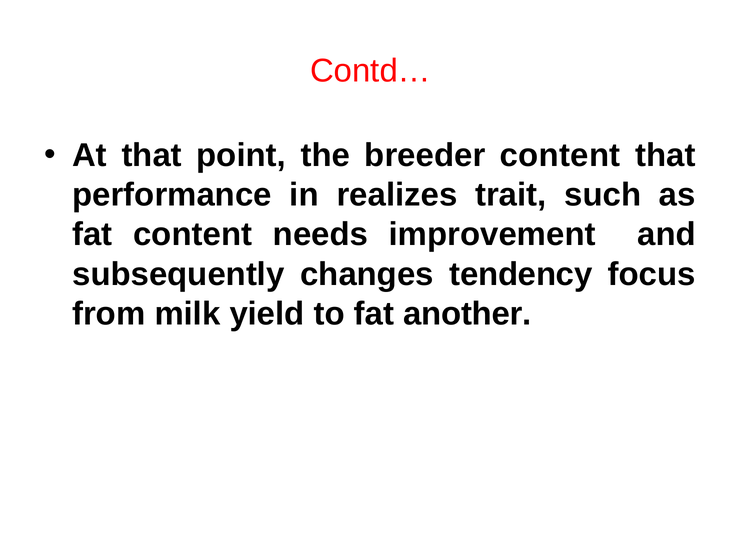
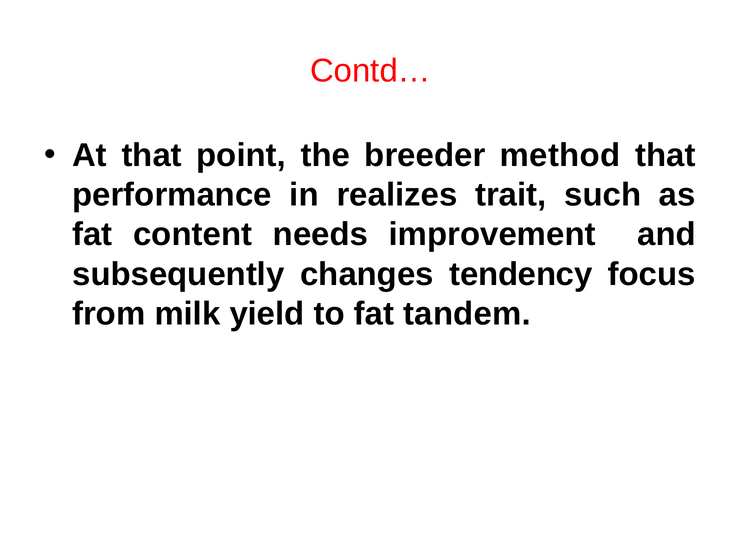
breeder content: content -> method (560, 155)
another: another -> tandem (467, 314)
